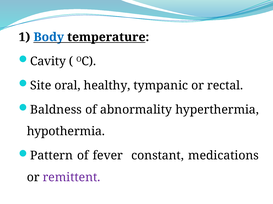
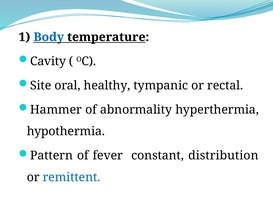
Baldness: Baldness -> Hammer (56, 110)
medications: medications -> distribution (223, 156)
remittent colour: purple -> blue (72, 178)
